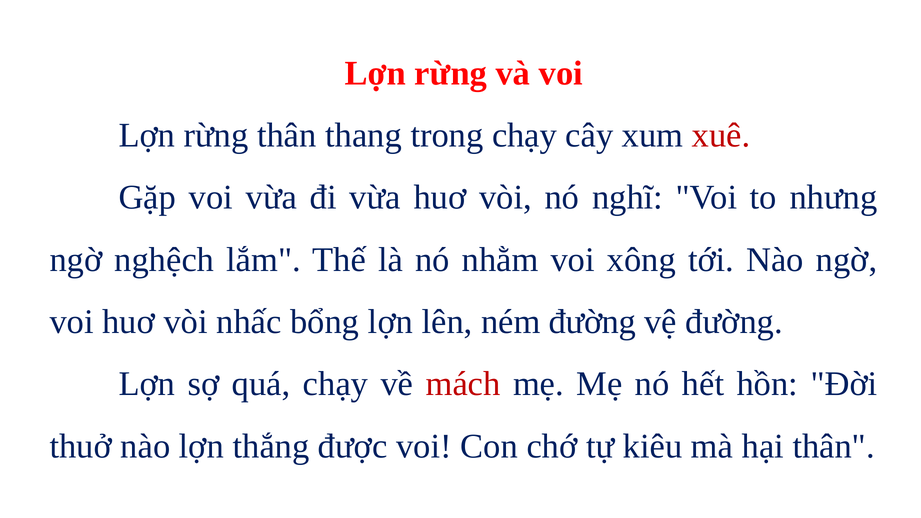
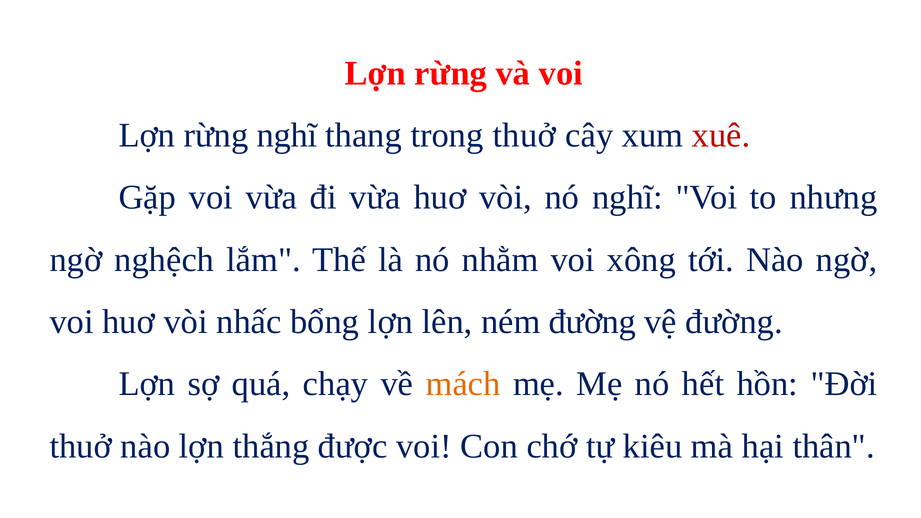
rừng thân: thân -> nghĩ (287, 135)
trong chạy: chạy -> thuở (524, 135)
mách colour: red -> orange (463, 384)
